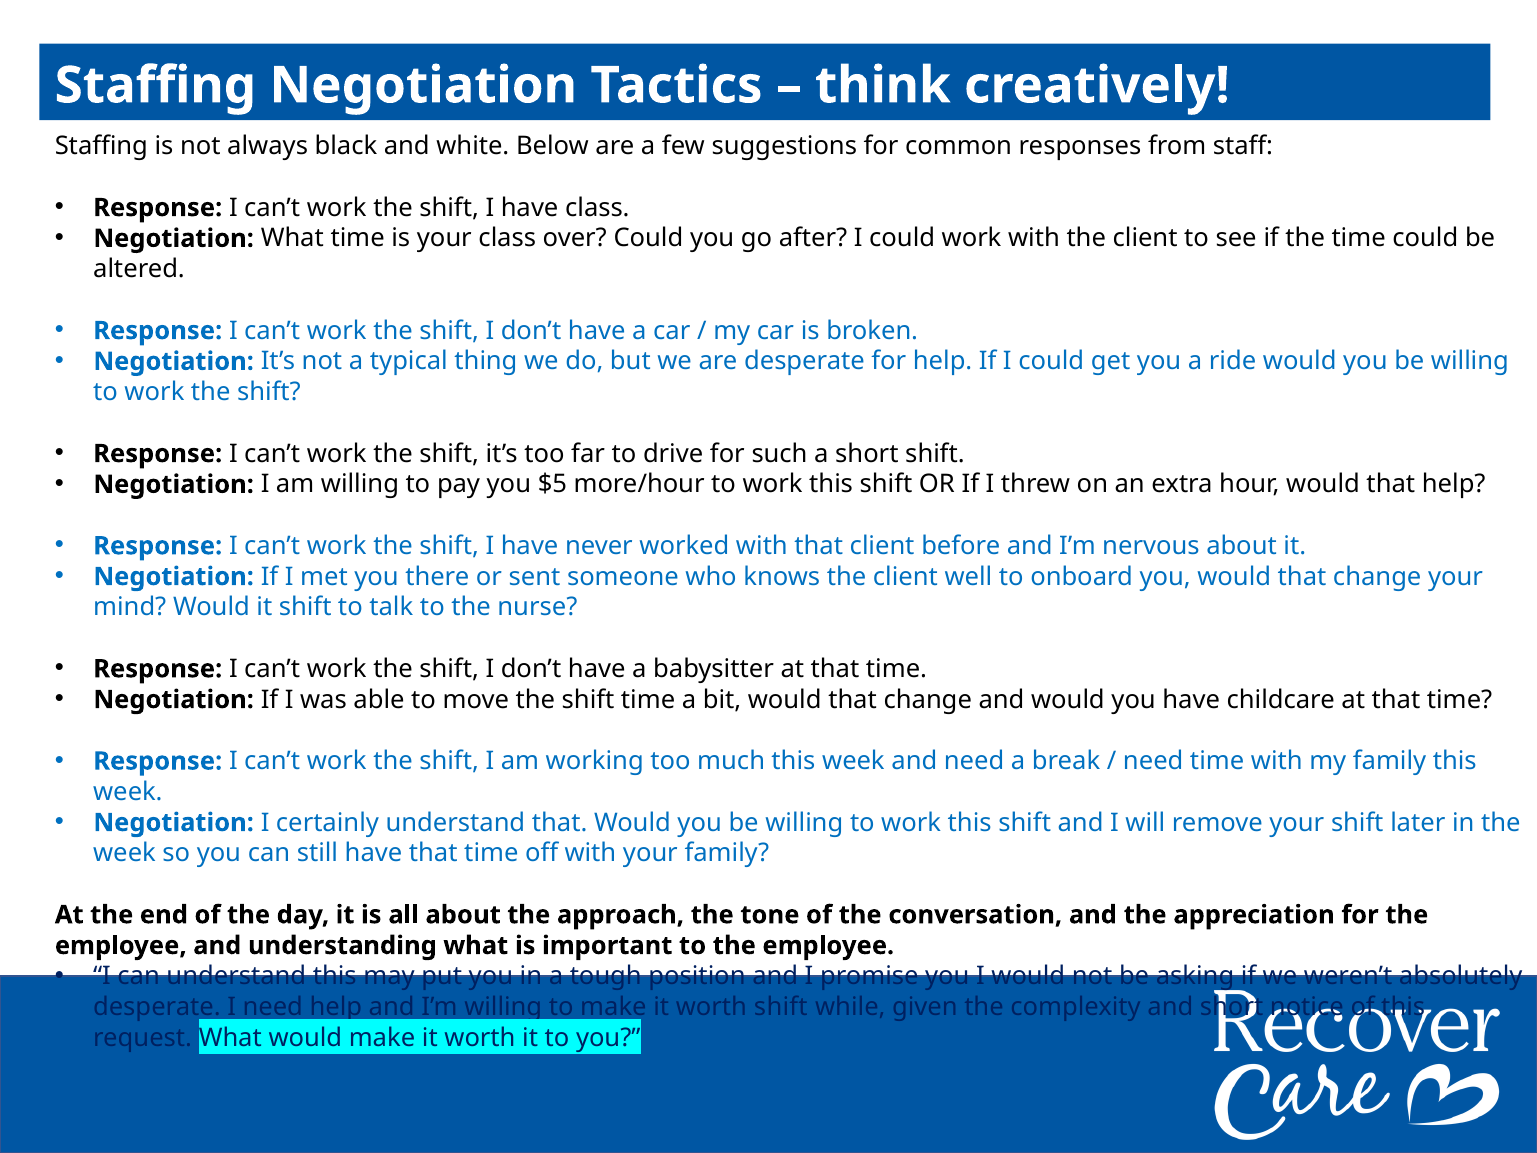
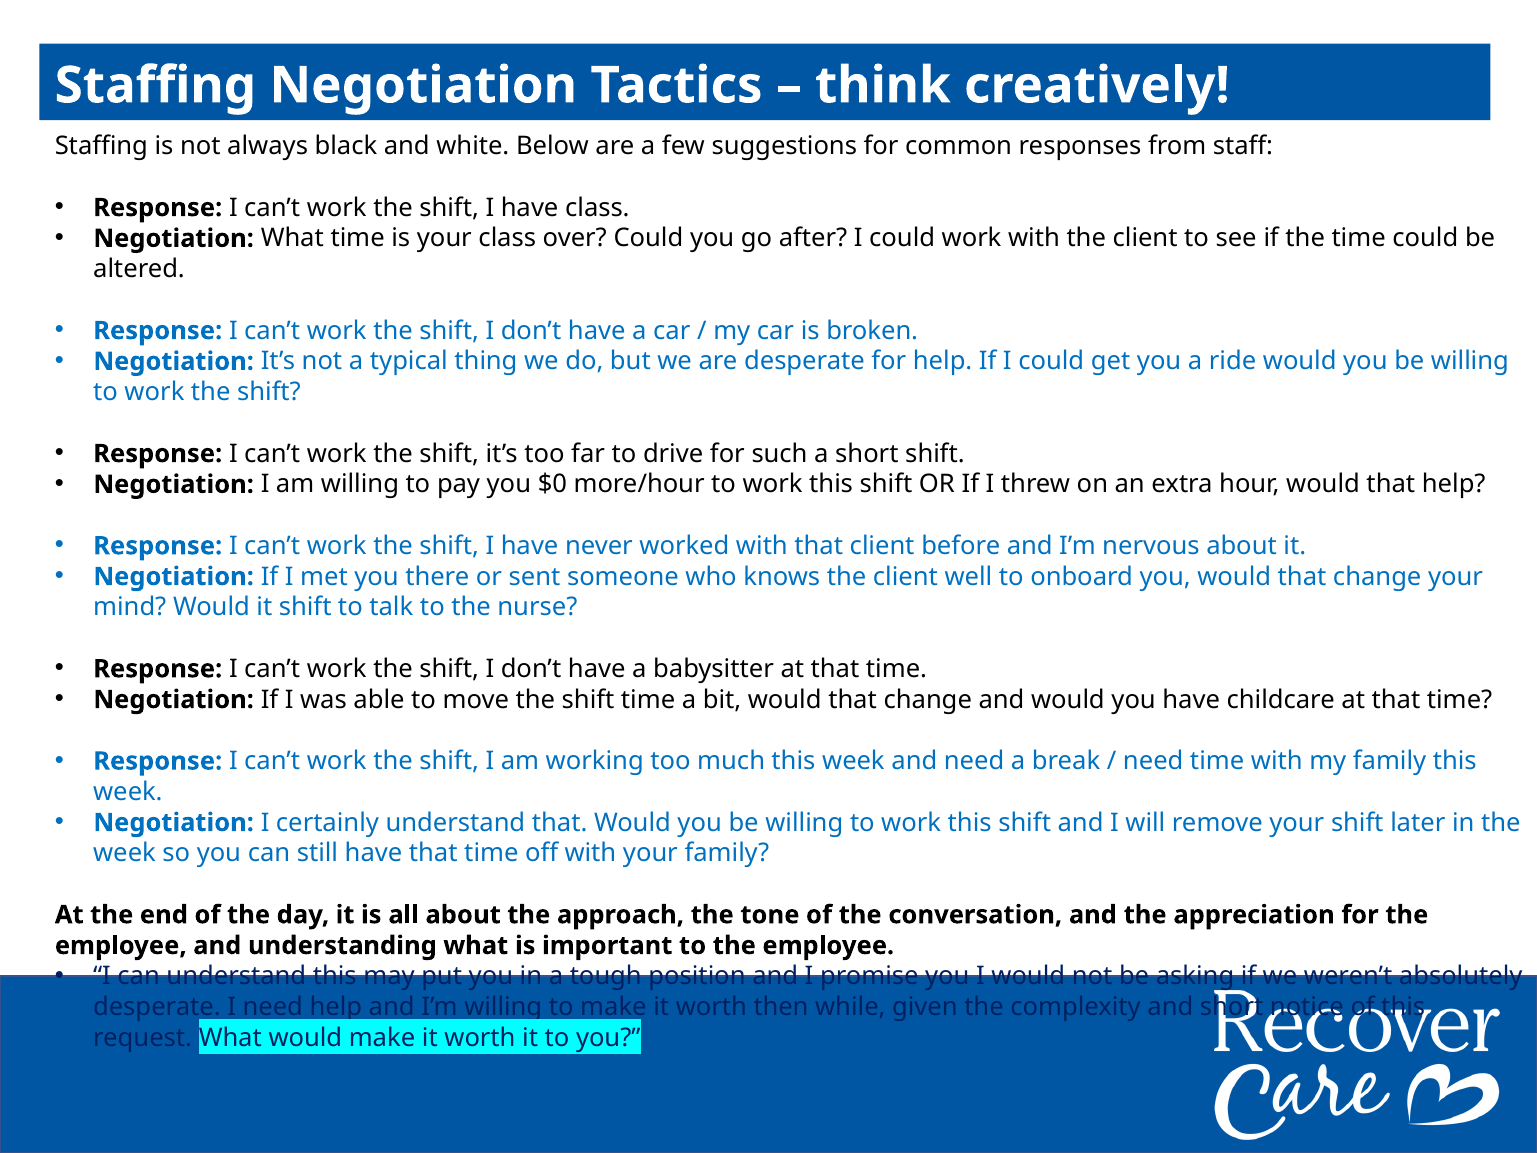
$5: $5 -> $0 (552, 484)
worth shift: shift -> then (781, 1007)
